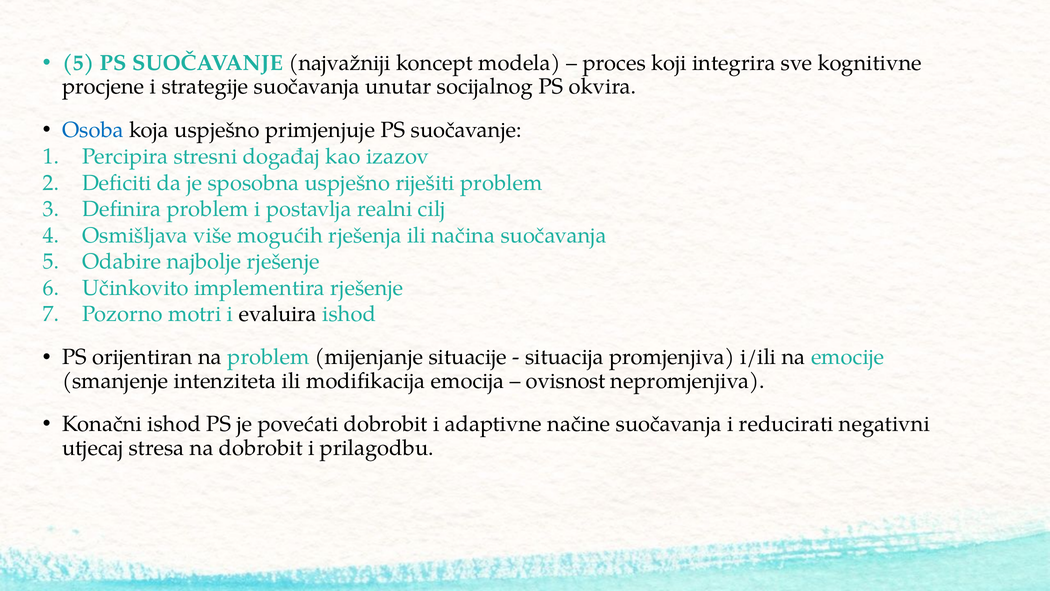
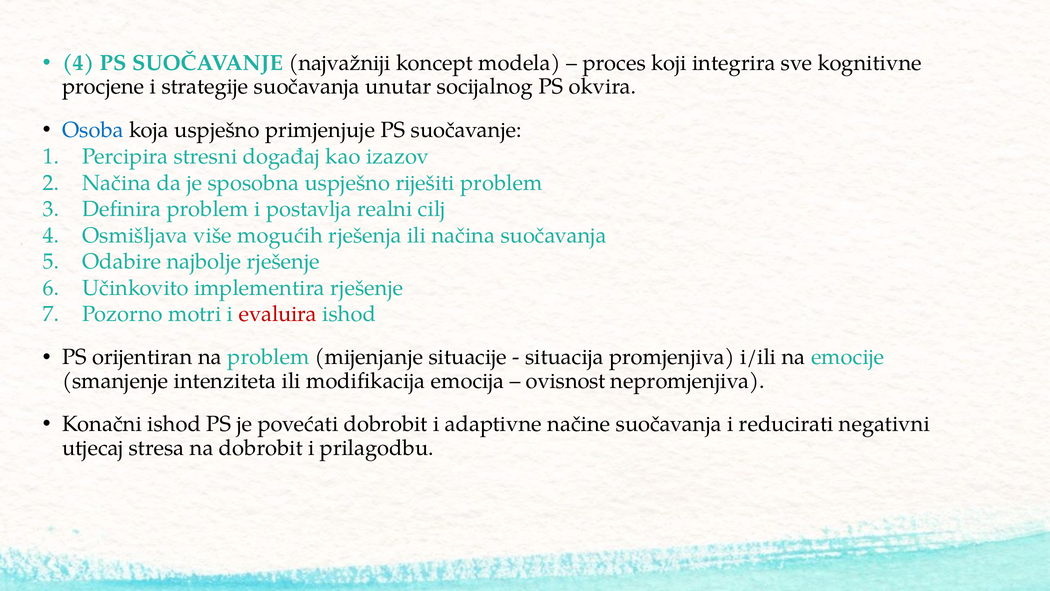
5: 5 -> 4 (78, 63)
Deficiti: Deficiti -> Načina (117, 183)
evaluira colour: black -> red (278, 314)
